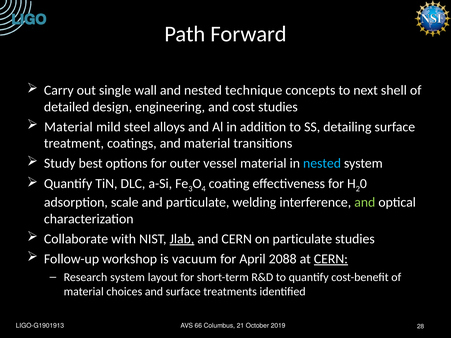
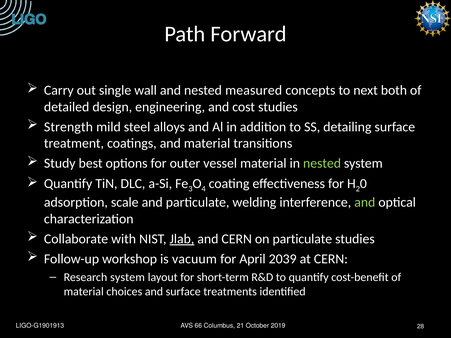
technique: technique -> measured (254, 90)
shell: shell -> both (394, 90)
Material: Material -> Strength (68, 127)
nested colour: light blue -> light green (322, 164)
2088: 2088 -> 2039 (283, 259)
CERN underline: present -> none (331, 259)
